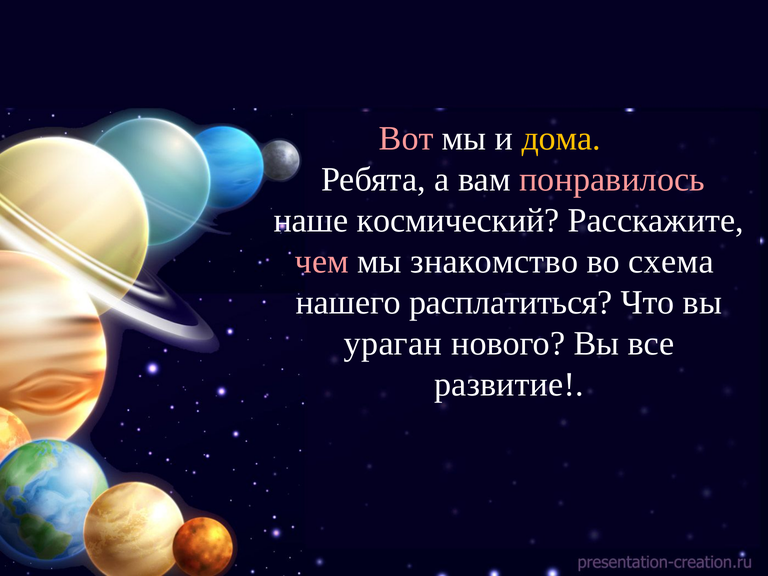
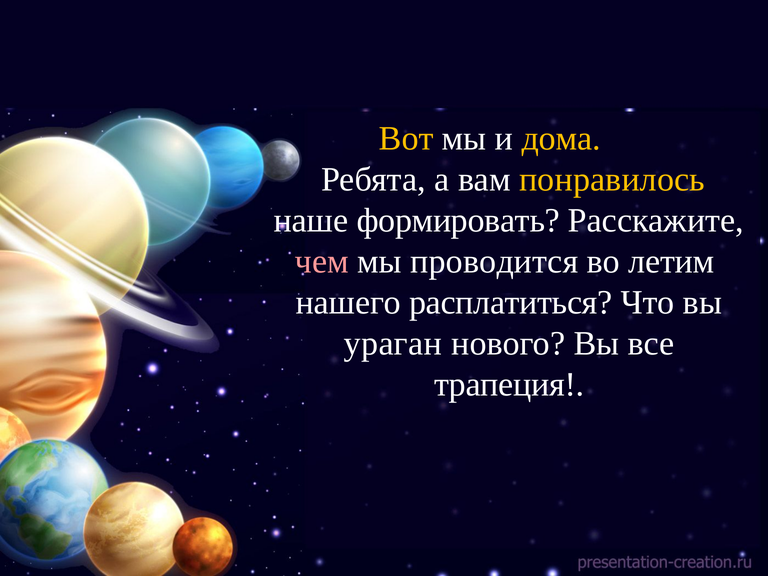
Вот colour: pink -> yellow (406, 138)
понравилось colour: pink -> yellow (612, 179)
космический: космический -> формировать (458, 220)
знакомство: знакомство -> проводится (494, 261)
схема: схема -> летим (671, 261)
развитие: развитие -> трапеция (509, 384)
